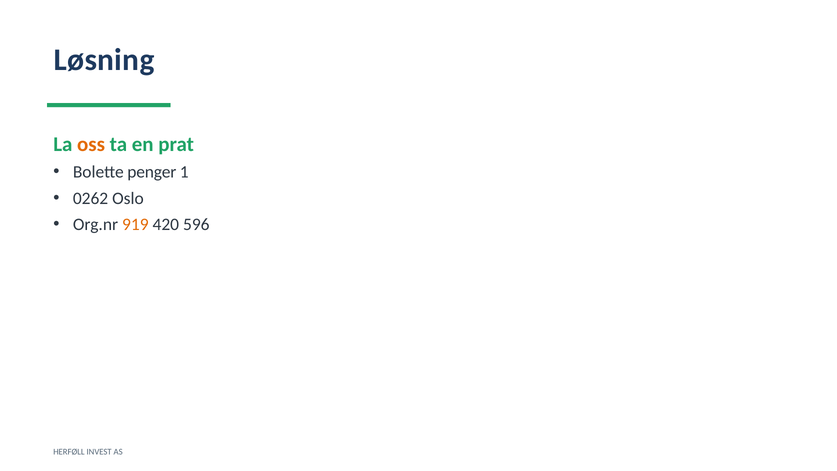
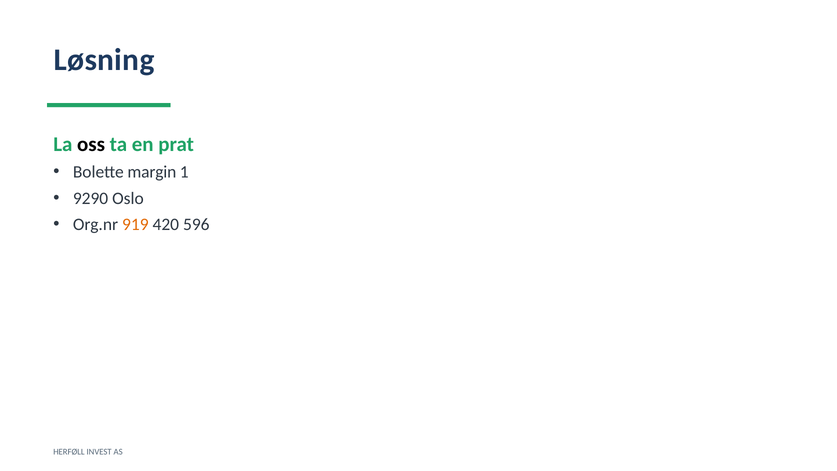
oss colour: orange -> black (91, 144)
penger: penger -> margin (152, 172)
0262: 0262 -> 9290 (91, 198)
